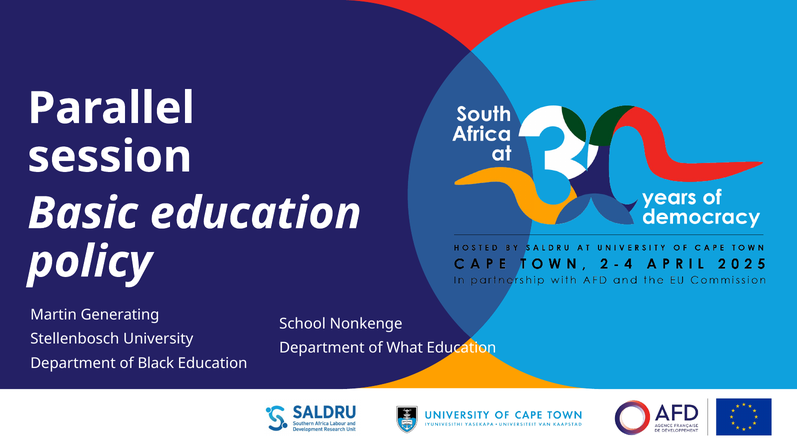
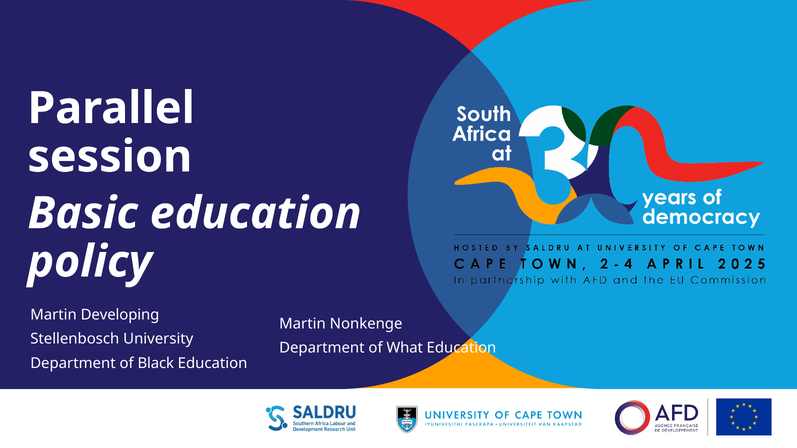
Generating: Generating -> Developing (120, 315)
School: School -> Martin (302, 324)
